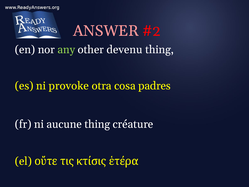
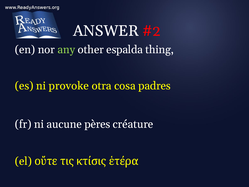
ANSWER colour: pink -> white (106, 31)
devenu: devenu -> espalda (125, 50)
aucune thing: thing -> pères (97, 124)
